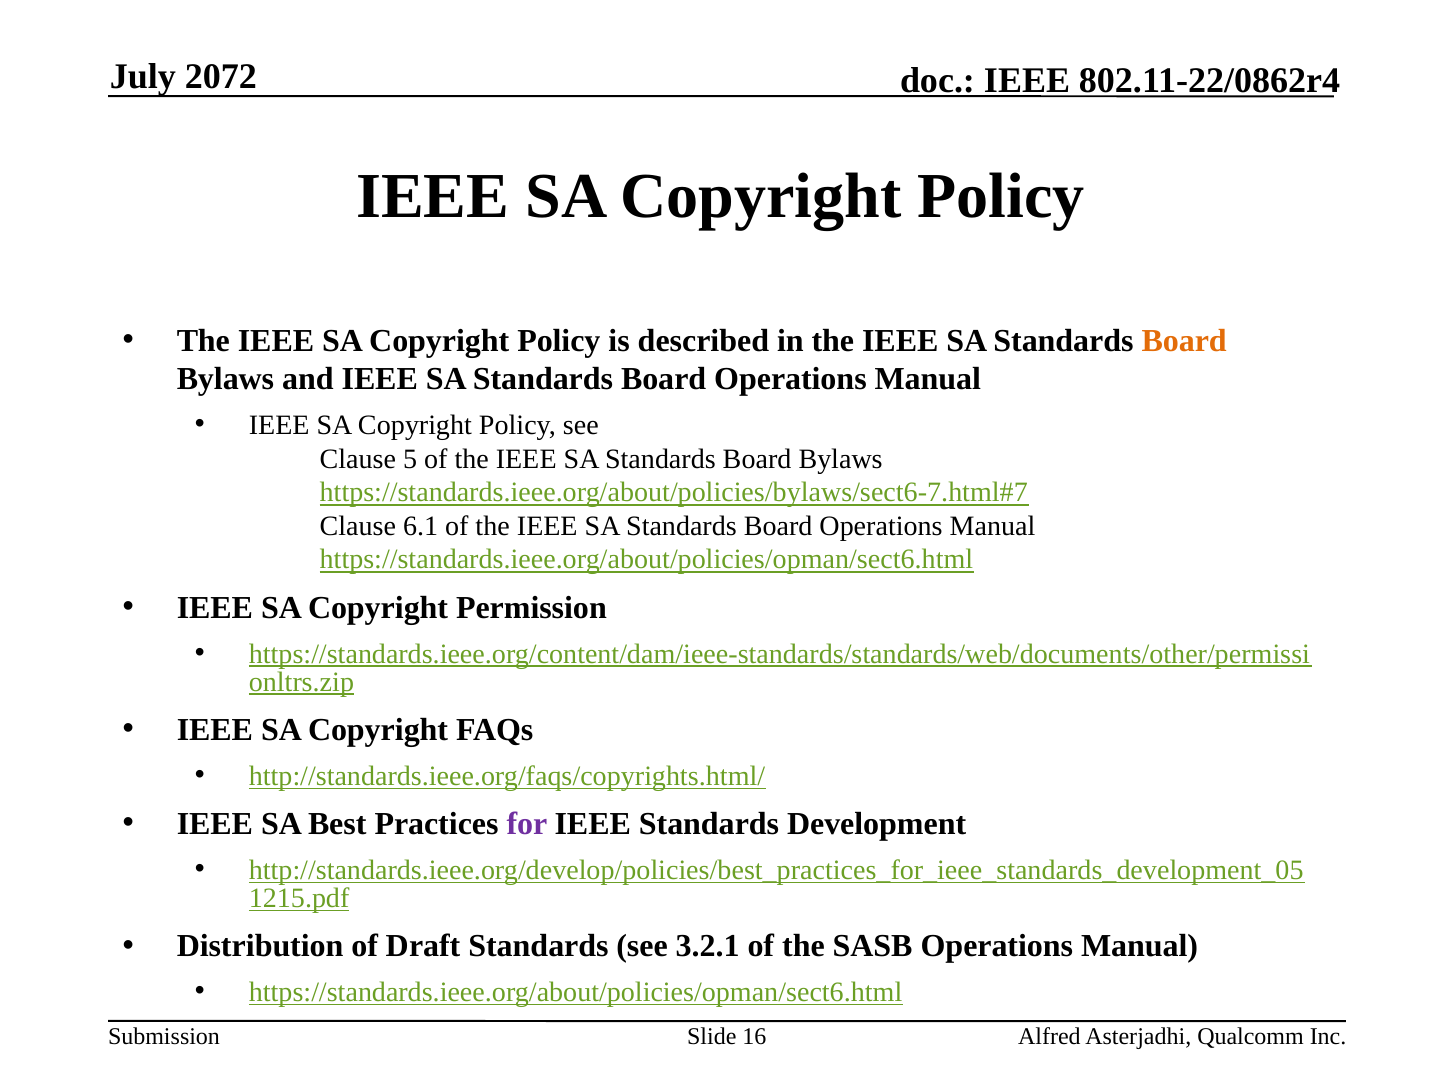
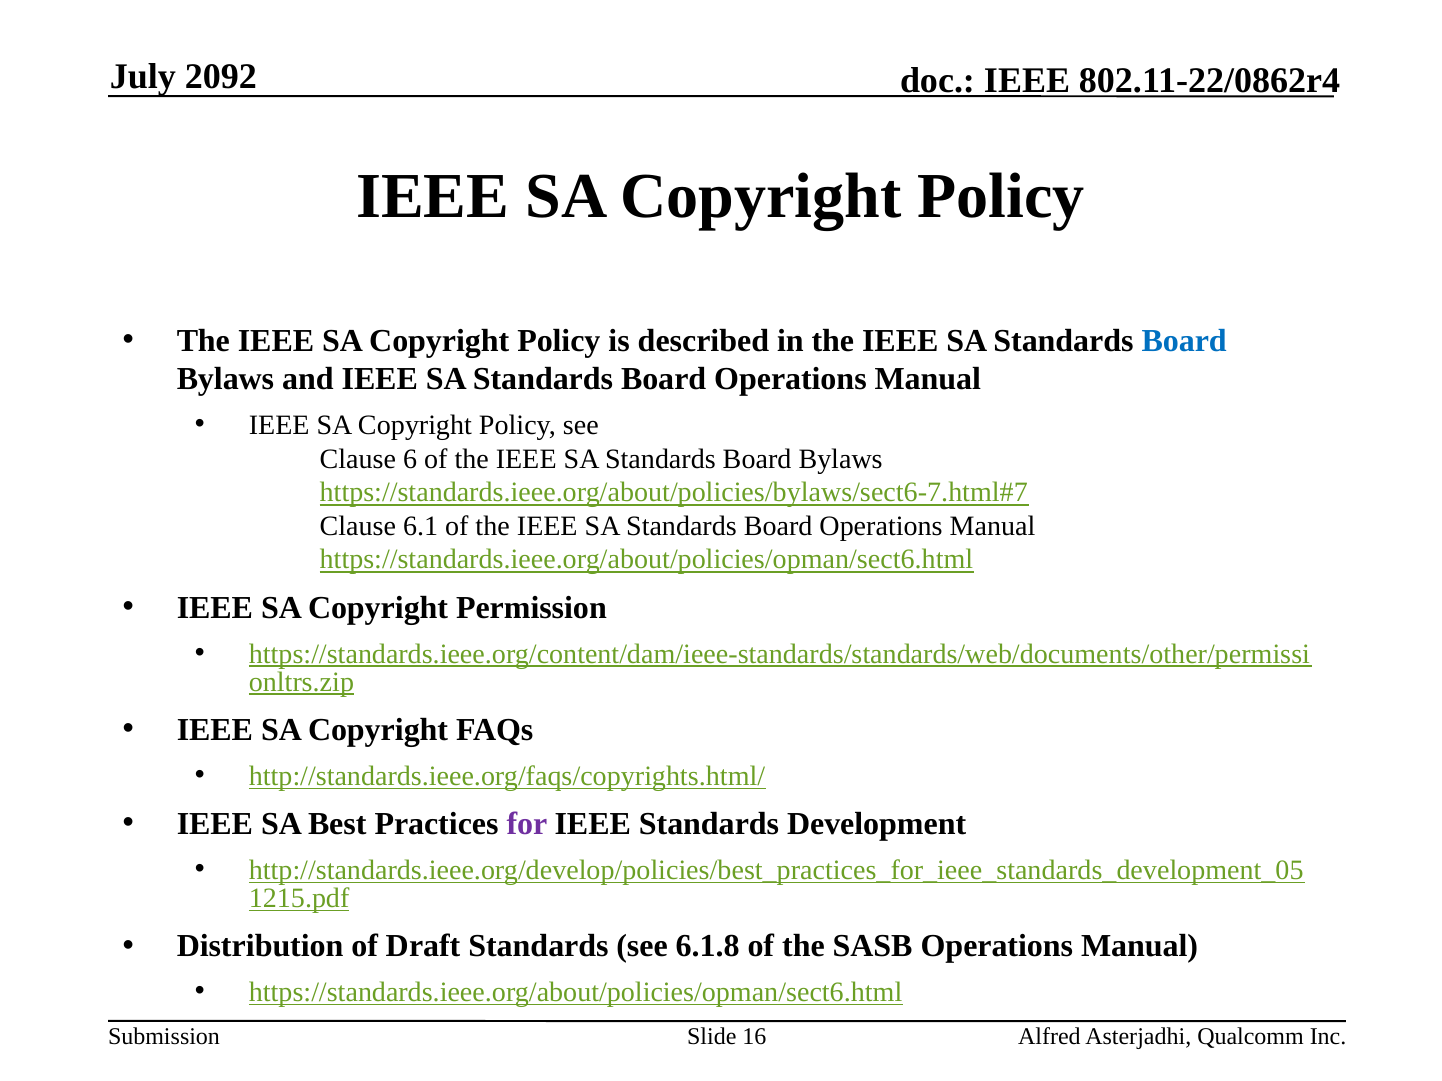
2072: 2072 -> 2092 (221, 76)
Board colour: orange -> blue (1184, 341)
5: 5 -> 6 (410, 459)
3.2.1: 3.2.1 -> 6.1.8 (708, 947)
